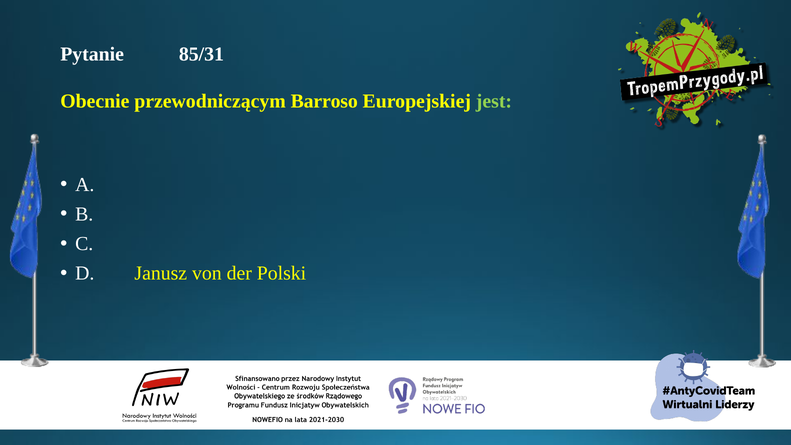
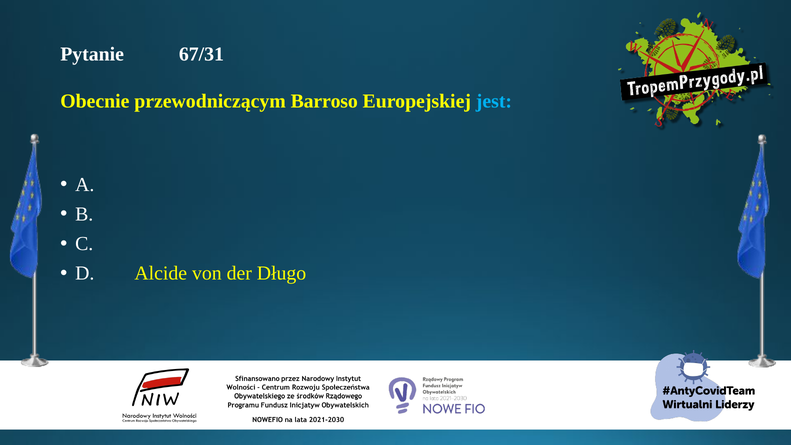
85/31: 85/31 -> 67/31 (201, 54)
jest colour: light green -> light blue (494, 101)
Janusz: Janusz -> Alcide (161, 273)
Polski: Polski -> Długo (281, 273)
